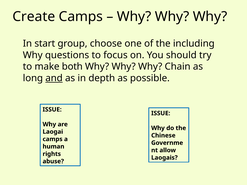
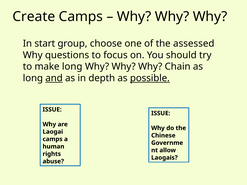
including: including -> assessed (194, 44)
make both: both -> long (72, 67)
possible underline: none -> present (150, 78)
